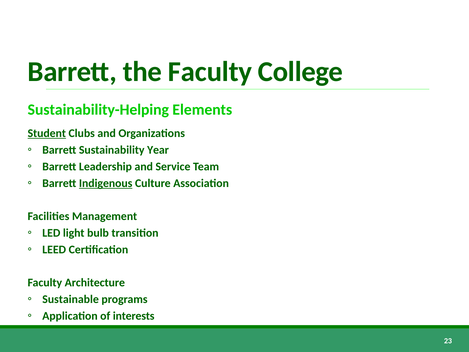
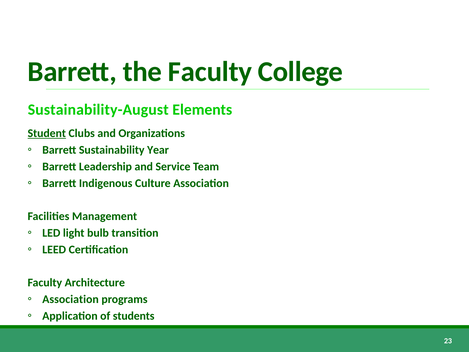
Sustainability-Helping: Sustainability-Helping -> Sustainability-August (98, 110)
Indigenous underline: present -> none (106, 183)
Sustainable: Sustainable -> Association (71, 299)
interests: interests -> students (134, 316)
